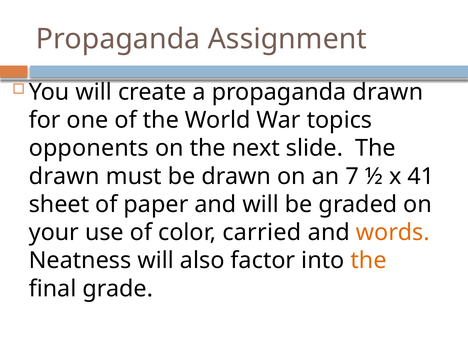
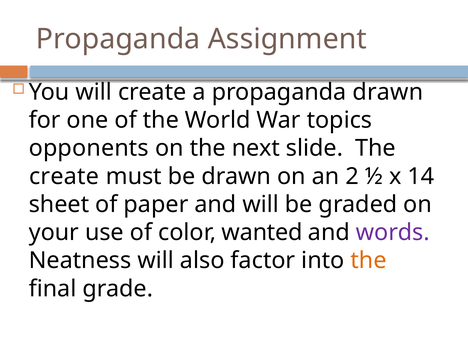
drawn: drawn -> create (64, 176)
7: 7 -> 2 (352, 176)
41: 41 -> 14 (421, 176)
carried: carried -> wanted (262, 232)
words colour: orange -> purple (393, 232)
